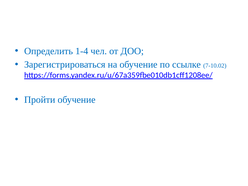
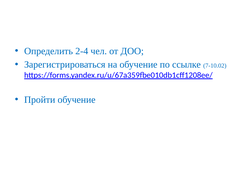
1-4: 1-4 -> 2-4 (82, 51)
